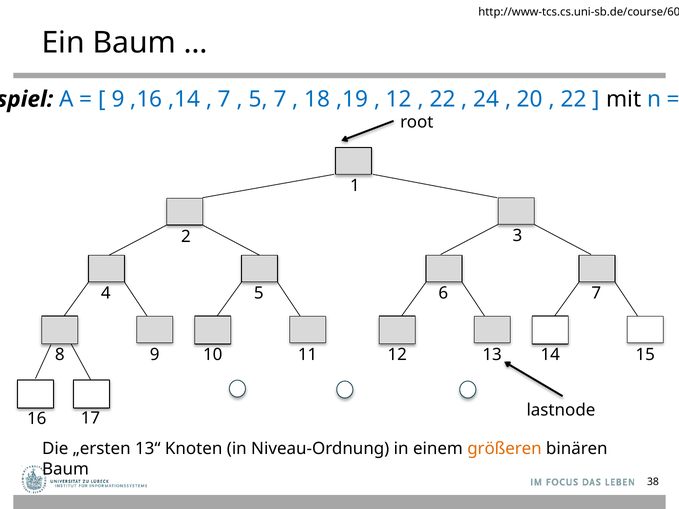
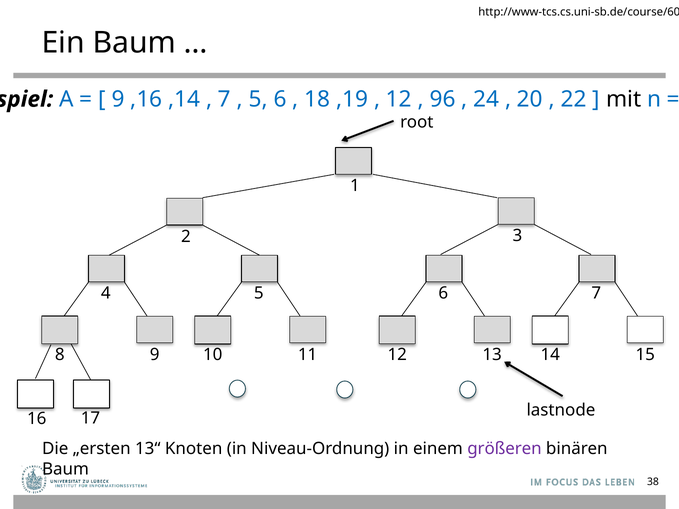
5 7: 7 -> 6 (280, 99)
22: 22 -> 96 (443, 99)
größeren colour: orange -> purple (504, 449)
